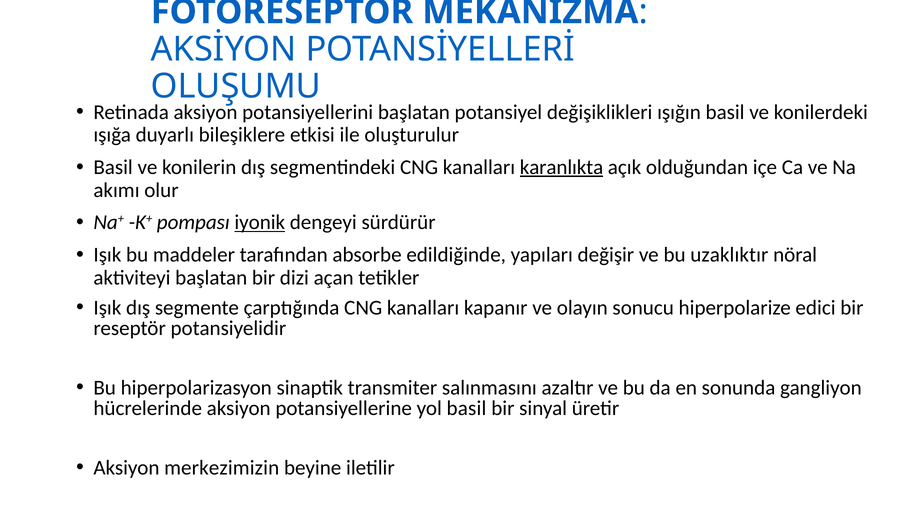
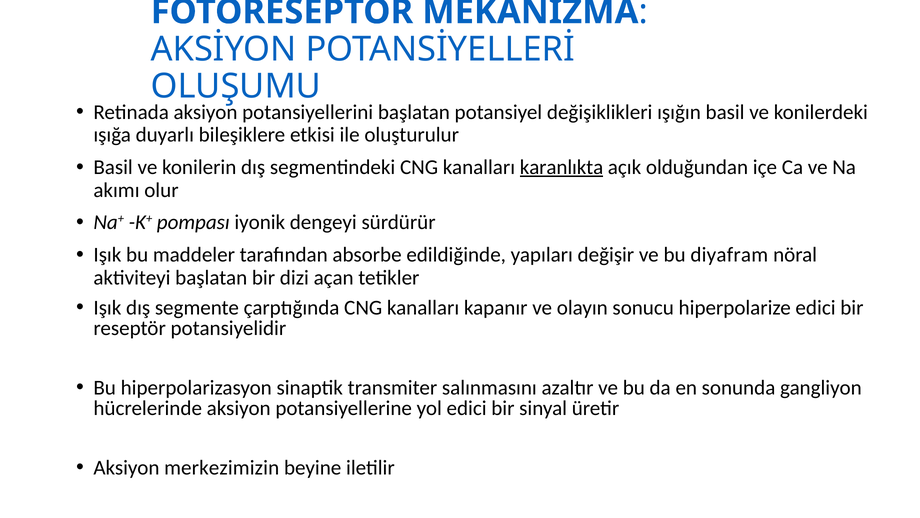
iyonik underline: present -> none (260, 222)
uzaklıktır: uzaklıktır -> diyafram (729, 255)
yol basil: basil -> edici (467, 408)
